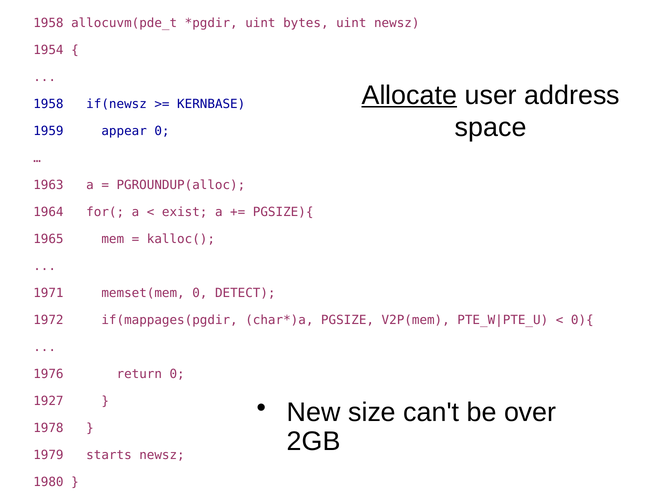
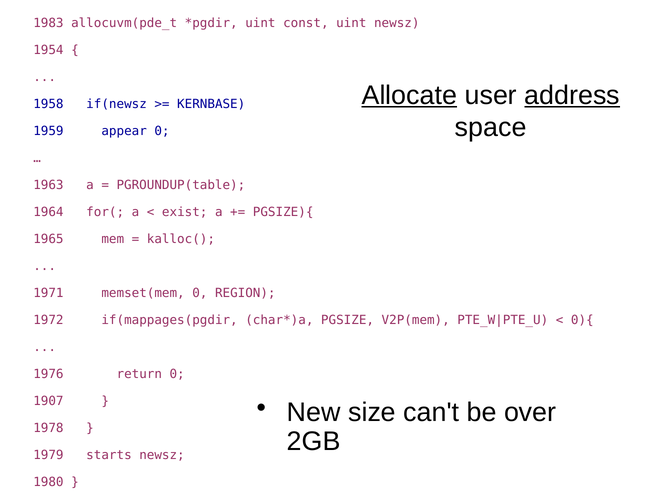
1958: 1958 -> 1983 (48, 23)
bytes: bytes -> const (306, 23)
address underline: none -> present (572, 95)
PGROUNDUP(alloc: PGROUNDUP(alloc -> PGROUNDUP(table (181, 185)
DETECT: DETECT -> REGION (245, 293)
1927: 1927 -> 1907 (48, 401)
